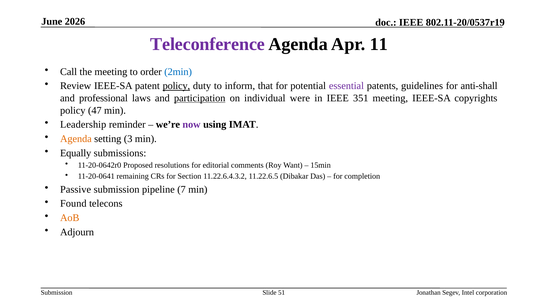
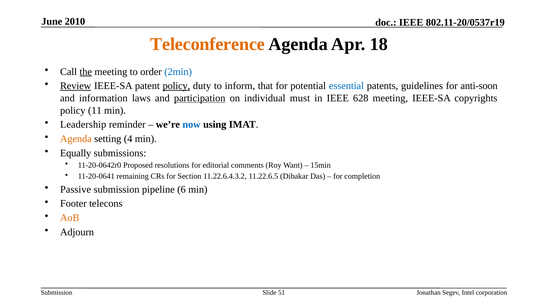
2026: 2026 -> 2010 (75, 22)
Teleconference colour: purple -> orange (208, 44)
11: 11 -> 18 (379, 44)
the underline: none -> present (86, 72)
Review underline: none -> present (76, 86)
essential colour: purple -> blue (346, 86)
anti-shall: anti-shall -> anti-soon (479, 86)
professional: professional -> information (103, 98)
were: were -> must (300, 98)
351: 351 -> 628 (361, 98)
47: 47 -> 11 (95, 110)
now colour: purple -> blue (192, 125)
3: 3 -> 4 (128, 139)
7: 7 -> 6 (182, 190)
Found: Found -> Footer (73, 204)
